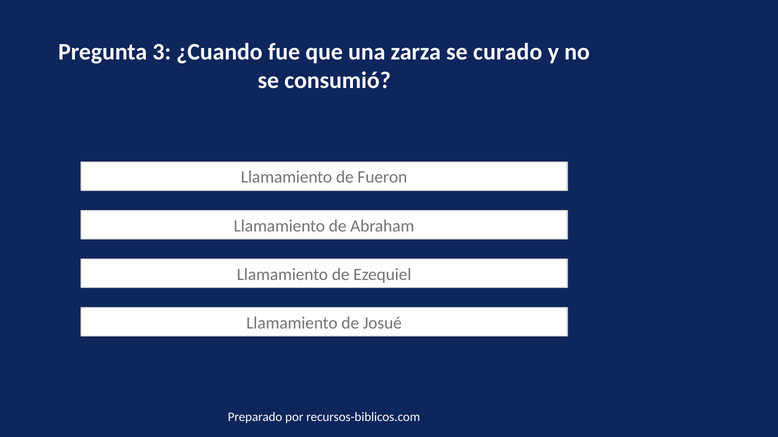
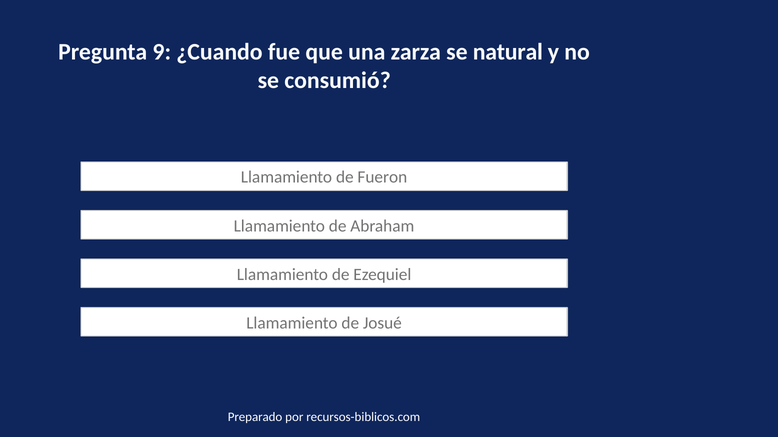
3: 3 -> 9 (162, 52)
curado: curado -> natural (508, 52)
